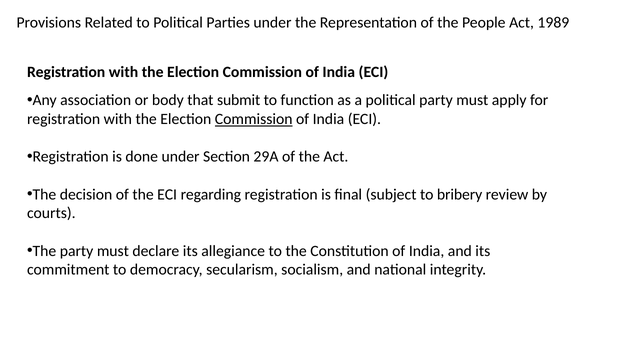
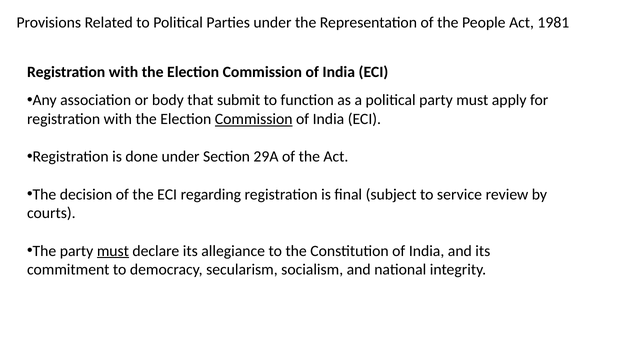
1989: 1989 -> 1981 (553, 23)
bribery: bribery -> service (459, 195)
must underline: none -> present (113, 251)
